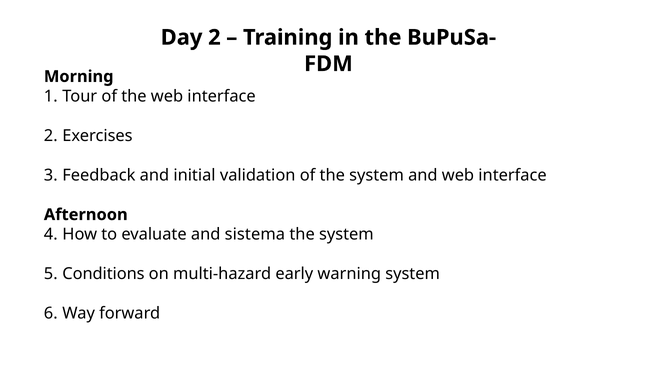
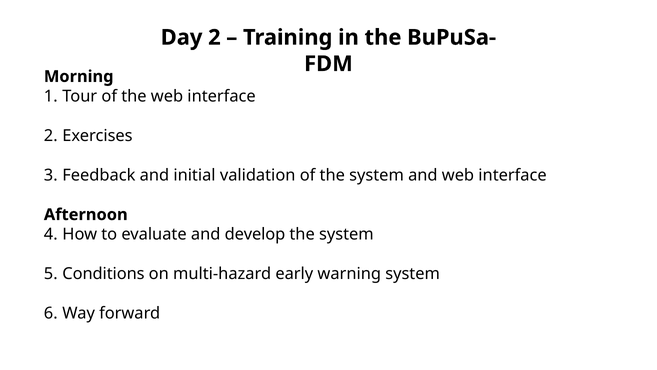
sistema: sistema -> develop (255, 234)
